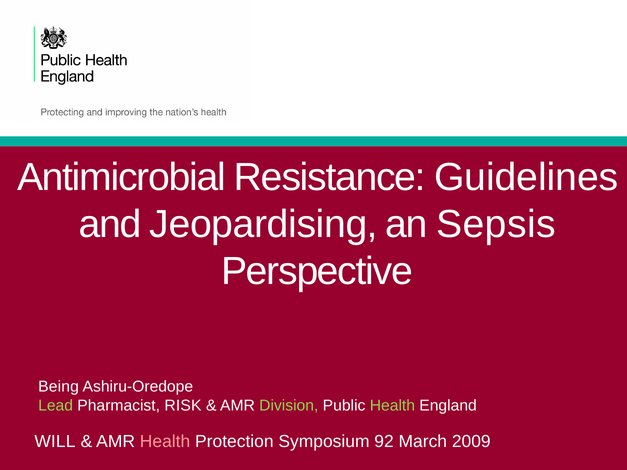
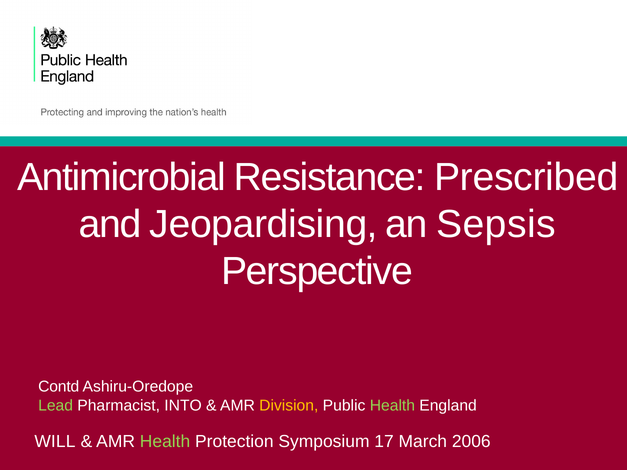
Guidelines: Guidelines -> Prescribed (526, 177)
Being: Being -> Contd (59, 387)
RISK: RISK -> INTO (183, 406)
Division colour: light green -> yellow (289, 406)
Health colour: pink -> light green (165, 442)
92: 92 -> 17 (384, 442)
2009: 2009 -> 2006 (471, 442)
